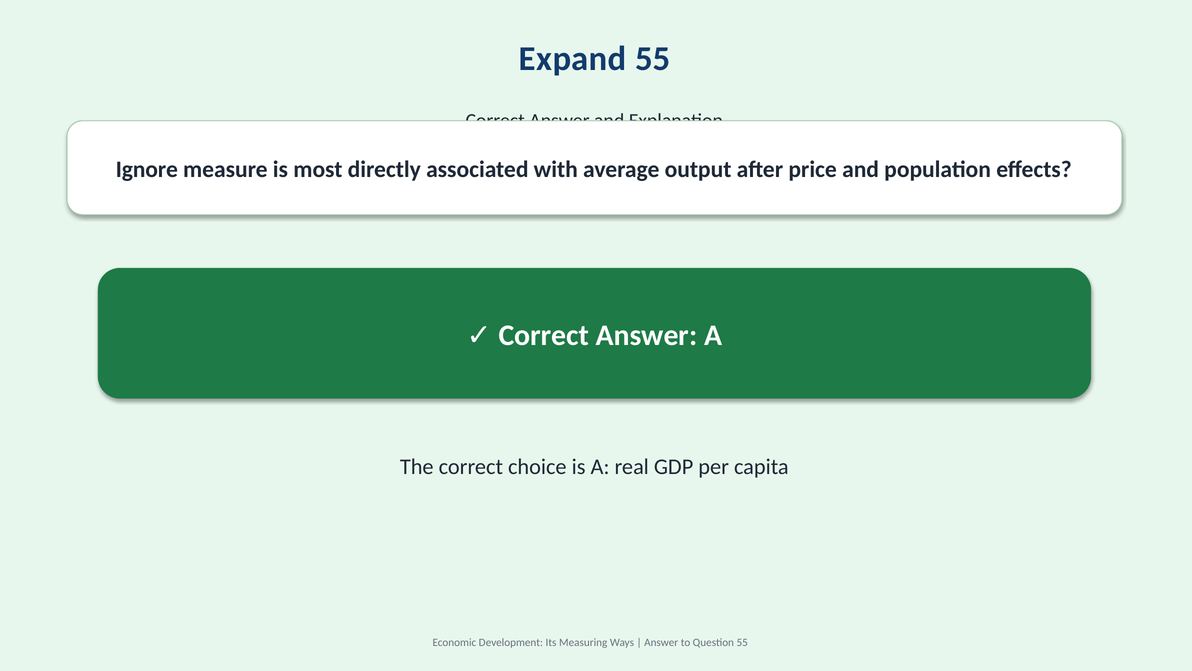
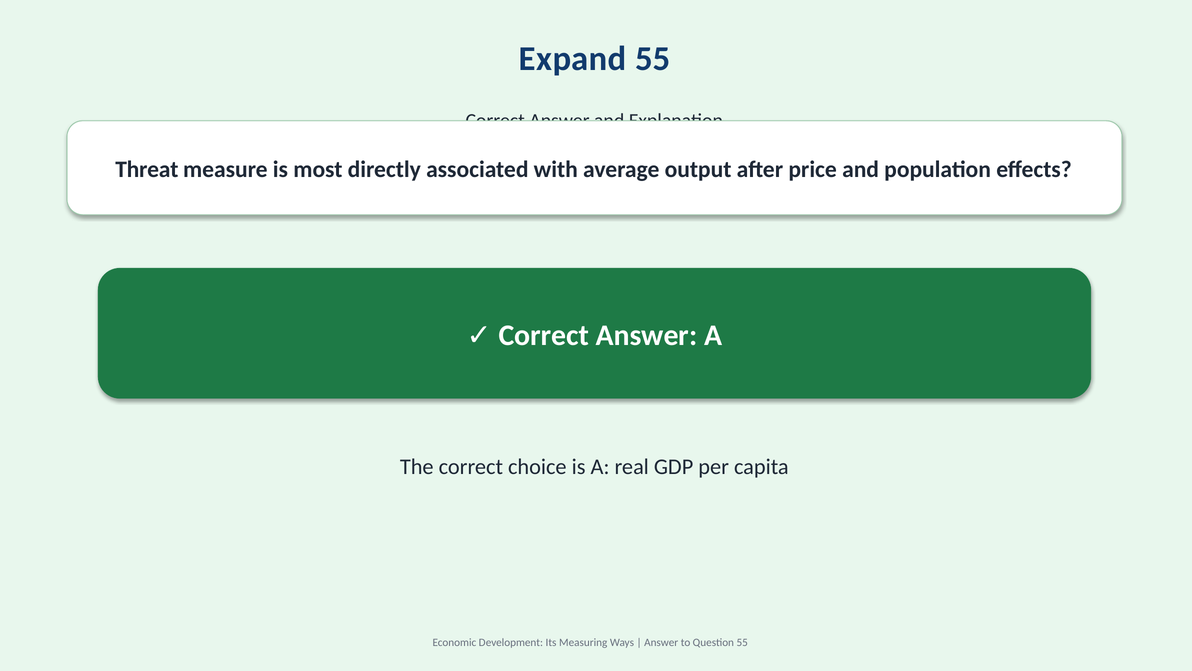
Ignore: Ignore -> Threat (147, 169)
